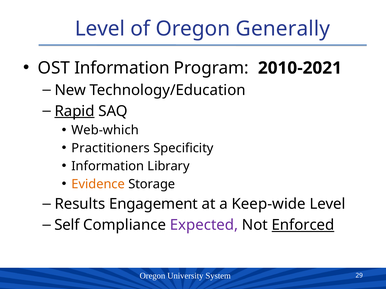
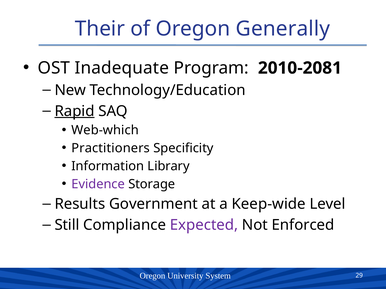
Level: Level -> Their (100, 29)
OST Information: Information -> Inadequate (122, 68)
2010-2021: 2010-2021 -> 2010-2081 (300, 68)
Evidence colour: orange -> purple (98, 184)
Engagement: Engagement -> Government (153, 204)
Self: Self -> Still (67, 225)
Enforced underline: present -> none (303, 225)
